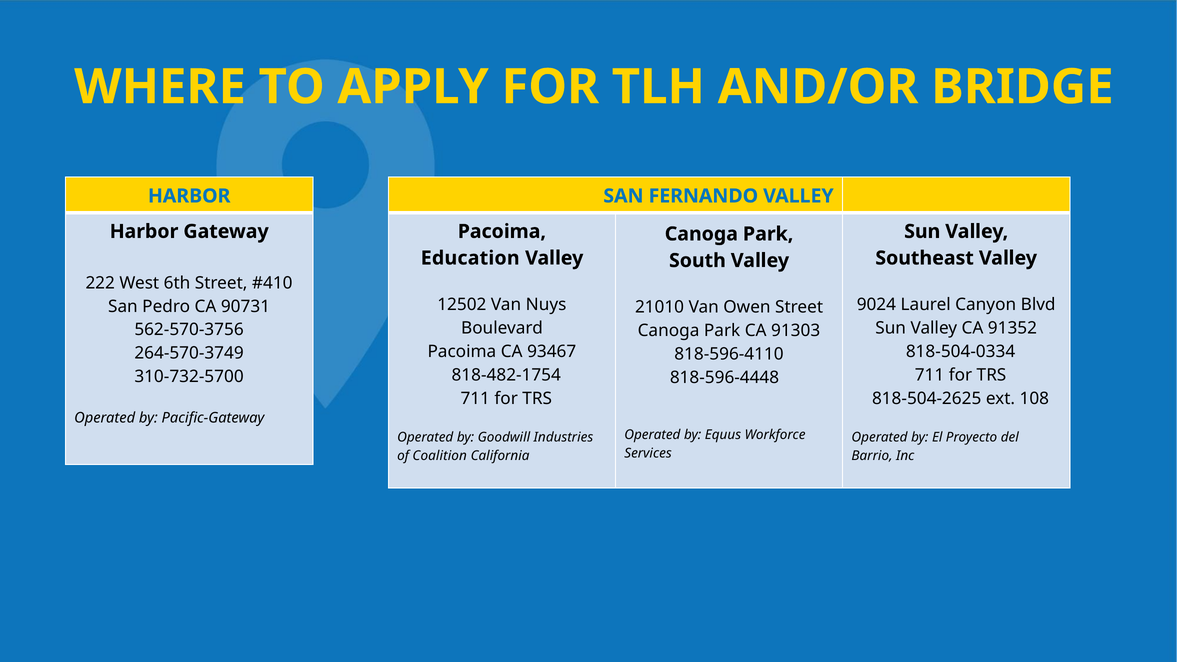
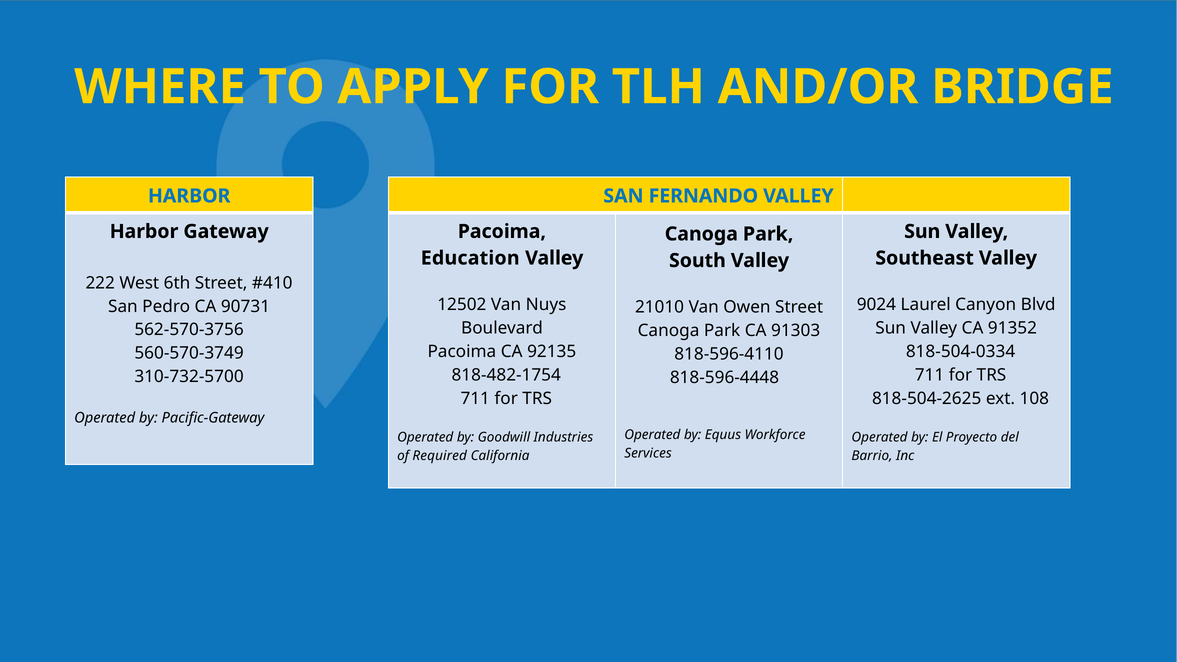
93467: 93467 -> 92135 (552, 352)
264-570-3749: 264-570-3749 -> 560-570-3749 (189, 353)
Coalition: Coalition -> Required (440, 456)
